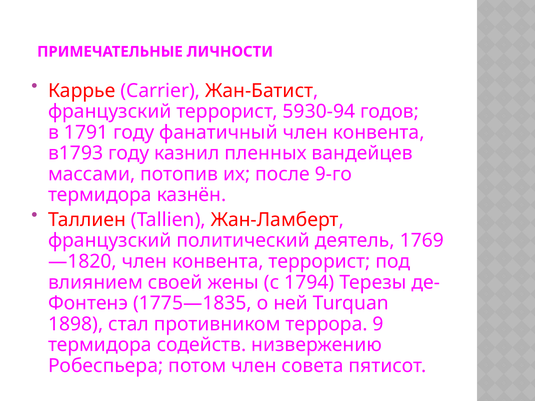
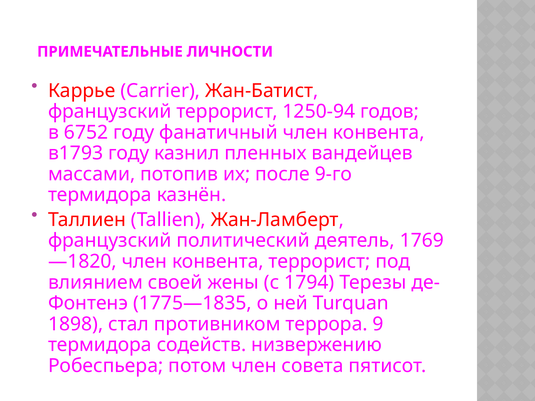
5930-94: 5930-94 -> 1250-94 (319, 112)
1791: 1791 -> 6752 (86, 133)
